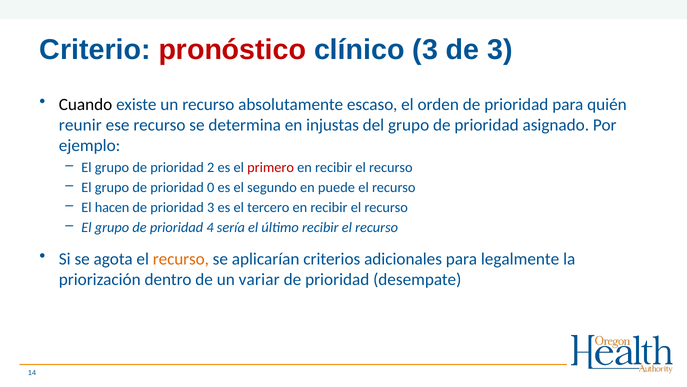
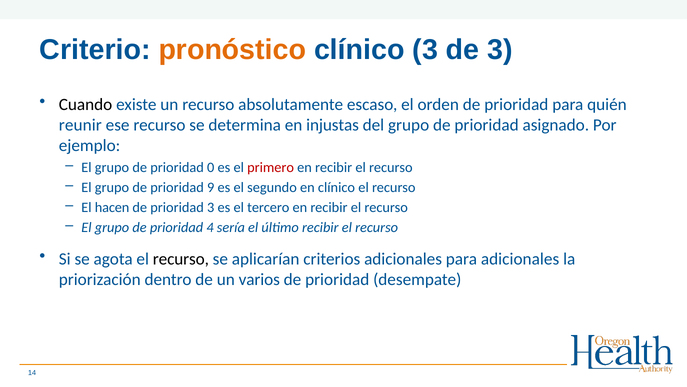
pronóstico colour: red -> orange (232, 50)
2: 2 -> 0 (211, 167)
0: 0 -> 9 (211, 187)
en puede: puede -> clínico (336, 187)
recurso colour: orange -> black (181, 259)
para legalmente: legalmente -> adicionales (520, 259)
variar: variar -> varios (259, 279)
